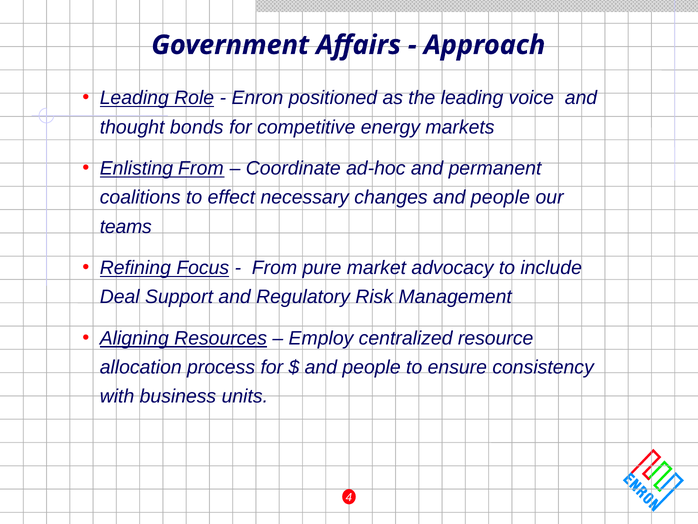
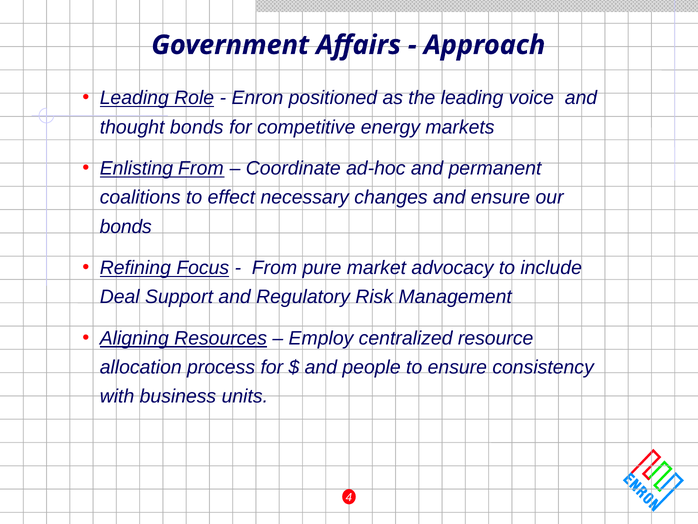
changes and people: people -> ensure (500, 197)
teams: teams -> bonds (126, 226)
